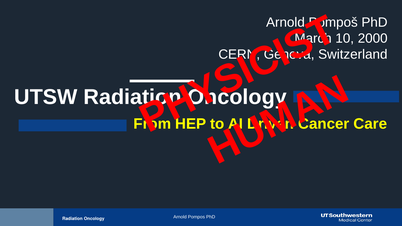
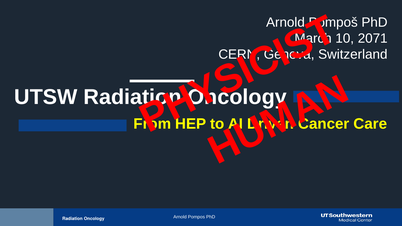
2000: 2000 -> 2071 (373, 39)
